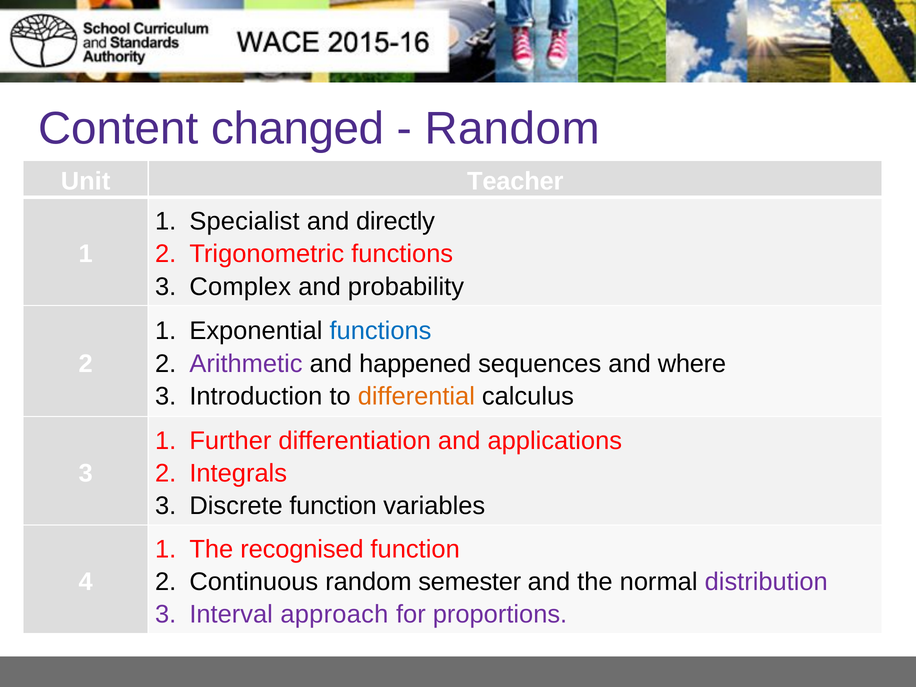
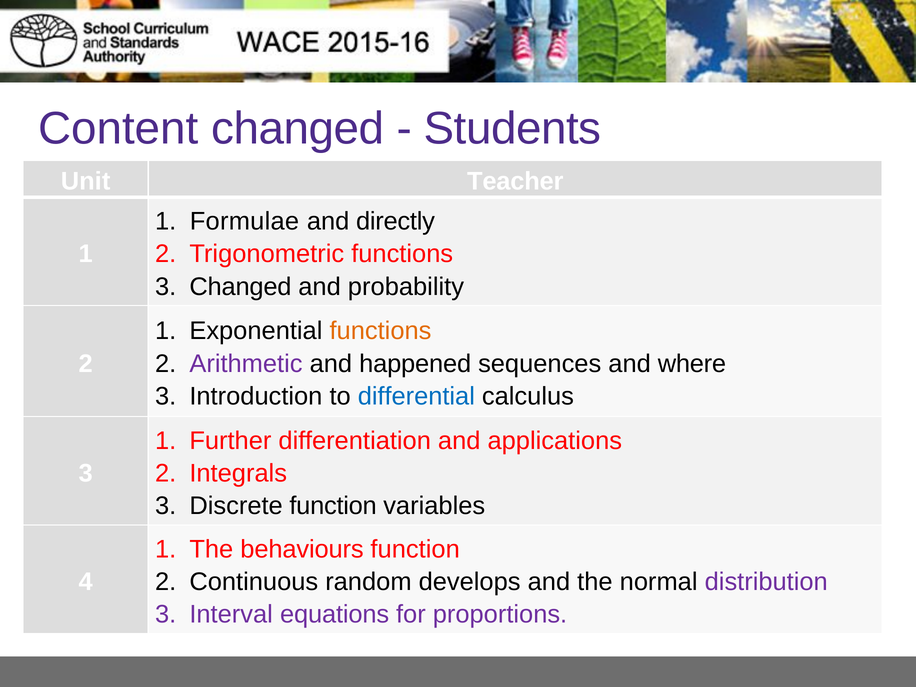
Random: Random -> Students (513, 129)
Specialist: Specialist -> Formulae (244, 221)
3 Complex: Complex -> Changed (240, 287)
functions colour: blue -> orange (381, 331)
differential colour: orange -> blue (416, 396)
recognised: recognised -> behaviours (302, 549)
semester: semester -> develops (470, 582)
approach: approach -> equations (335, 614)
